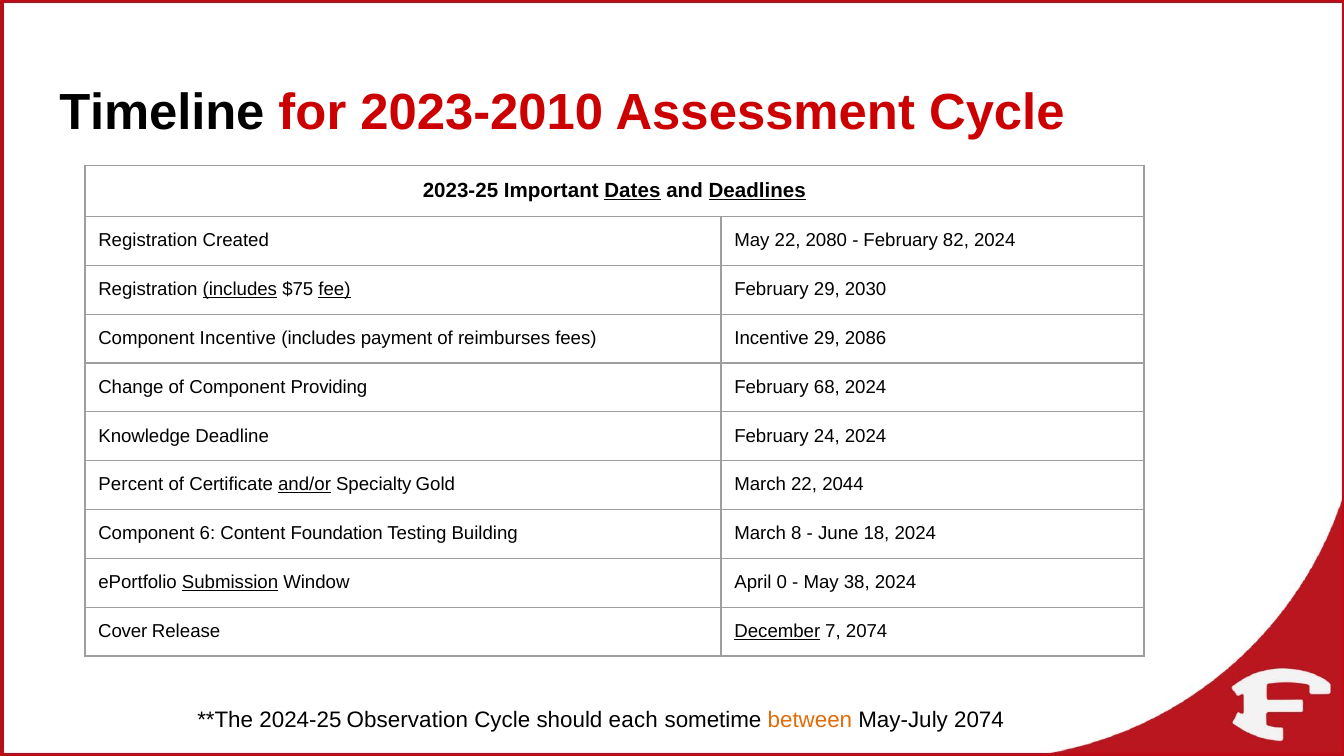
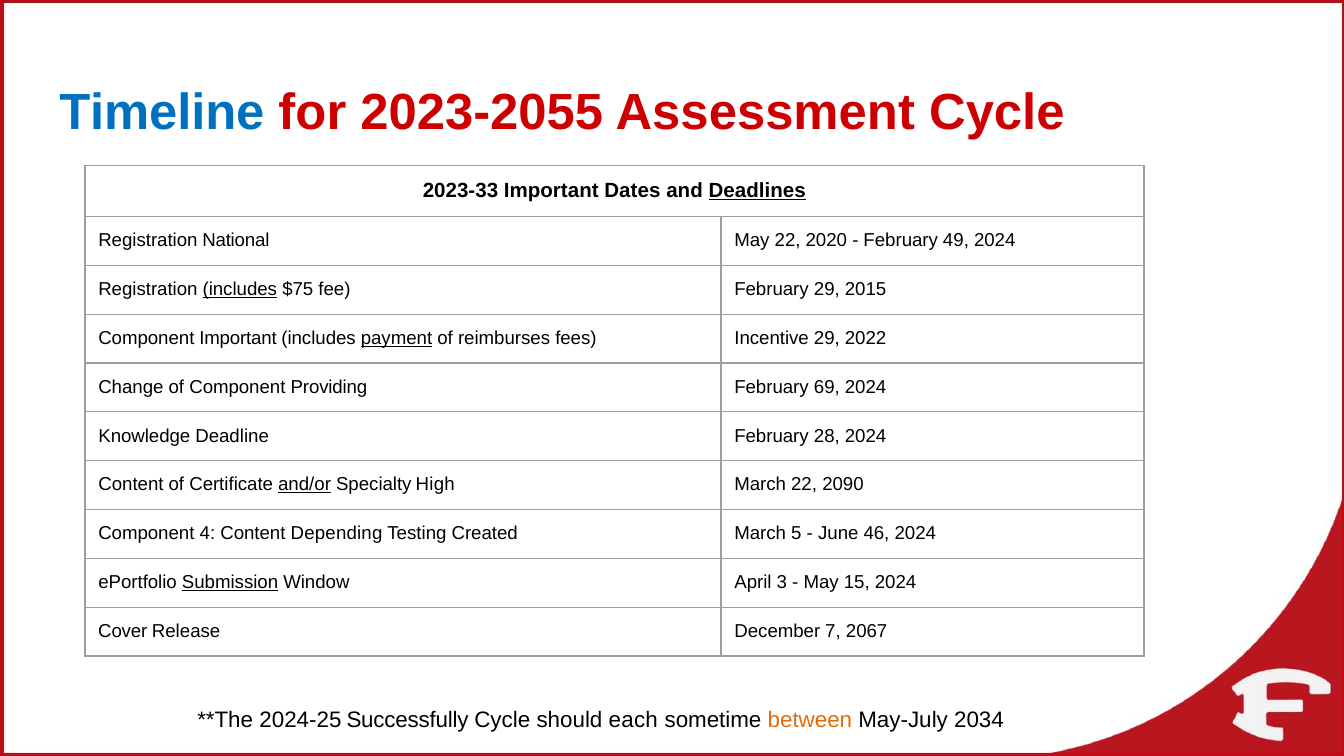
Timeline colour: black -> blue (162, 113)
2023-2010: 2023-2010 -> 2023-2055 (482, 113)
2023-25: 2023-25 -> 2023-33 (460, 191)
Dates underline: present -> none (632, 191)
Created: Created -> National (236, 241)
2080: 2080 -> 2020 (826, 241)
82: 82 -> 49 (956, 241)
fee underline: present -> none (334, 289)
2030: 2030 -> 2015 (866, 289)
Component Incentive: Incentive -> Important (238, 338)
payment underline: none -> present (397, 338)
2086: 2086 -> 2022 (866, 338)
68: 68 -> 69 (827, 387)
24: 24 -> 28 (827, 436)
Percent: Percent -> Content (131, 485)
Gold: Gold -> High (435, 485)
2044: 2044 -> 2090 (843, 485)
6: 6 -> 4 (207, 534)
Foundation: Foundation -> Depending (337, 534)
Building: Building -> Created (485, 534)
8: 8 -> 5 (796, 534)
18: 18 -> 46 (876, 534)
0: 0 -> 3 (782, 582)
38: 38 -> 15 (857, 582)
December underline: present -> none (777, 631)
7 2074: 2074 -> 2067 (867, 631)
Observation: Observation -> Successfully (407, 720)
May-July 2074: 2074 -> 2034 (979, 720)
